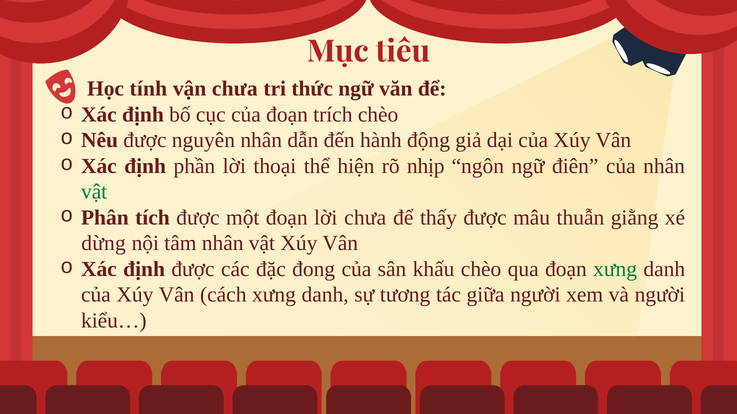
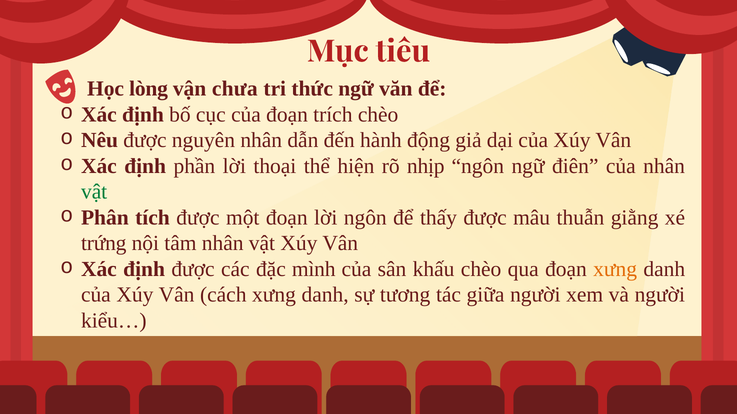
tính: tính -> lòng (149, 89)
lời chưa: chưa -> ngôn (365, 218)
dừng: dừng -> trứng (104, 244)
đong: đong -> mình (314, 269)
xưng colour: green -> orange (615, 269)
